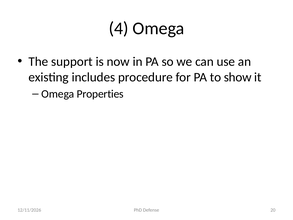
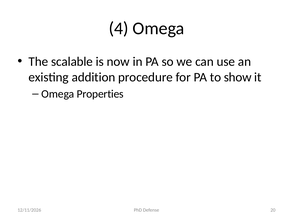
support: support -> scalable (72, 61)
includes: includes -> addition (93, 77)
